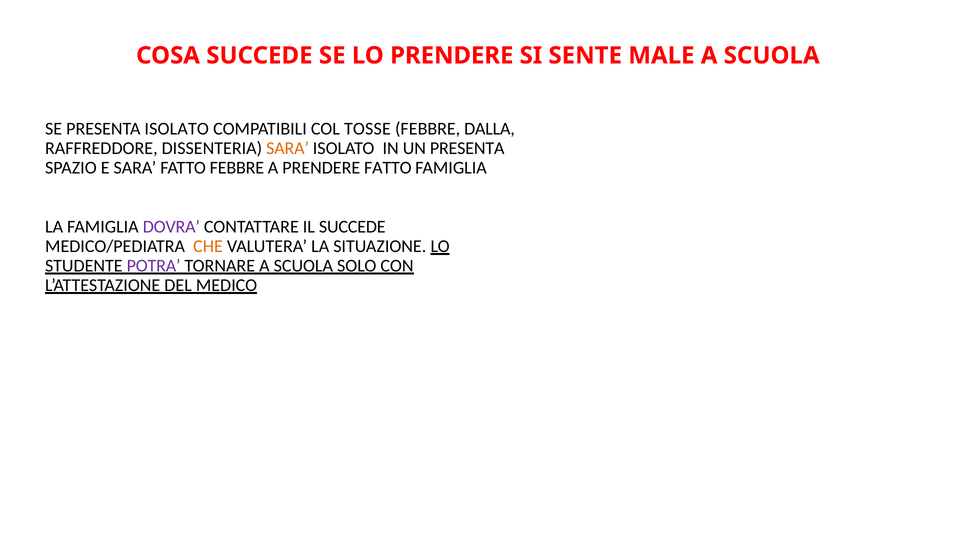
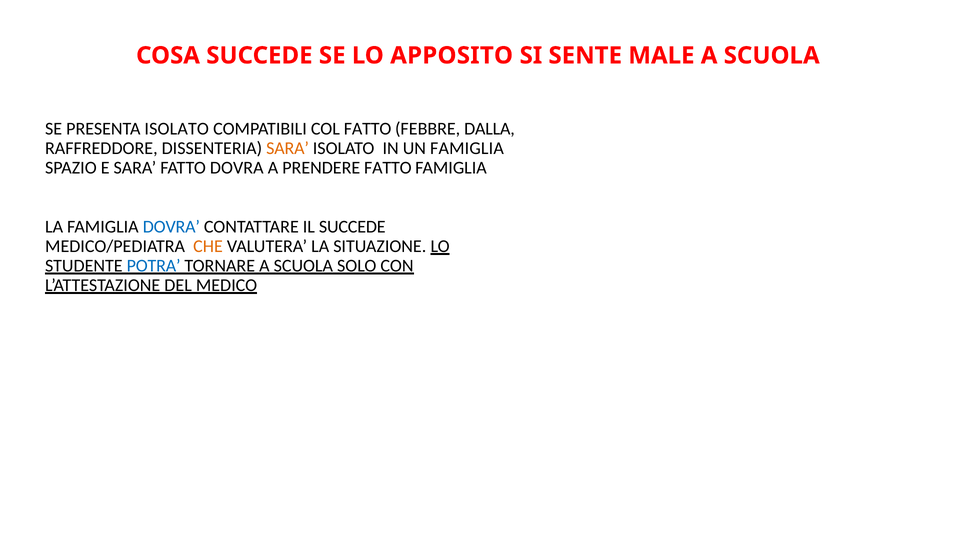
LO PRENDERE: PRENDERE -> APPOSITO (452, 56)
COL TOSSE: TOSSE -> FATTO (368, 129)
UN PRESENTA: PRESENTA -> FAMIGLIA (467, 148)
FATTO FEBBRE: FEBBRE -> DOVRA (237, 168)
DOVRA colour: purple -> blue (171, 227)
POTRA colour: purple -> blue (154, 266)
